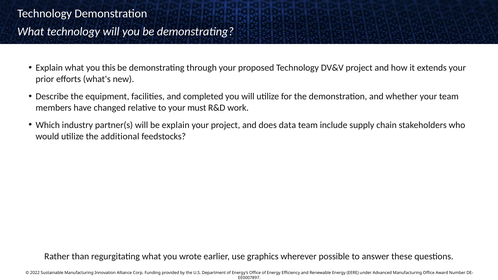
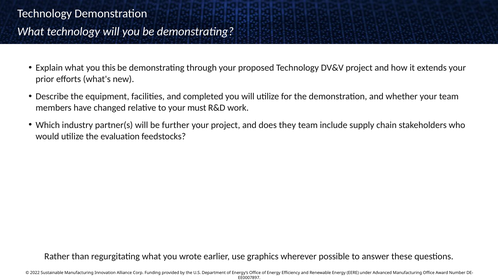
be explain: explain -> further (176, 125)
data: data -> they (287, 125)
additional: additional -> evaluation (120, 136)
